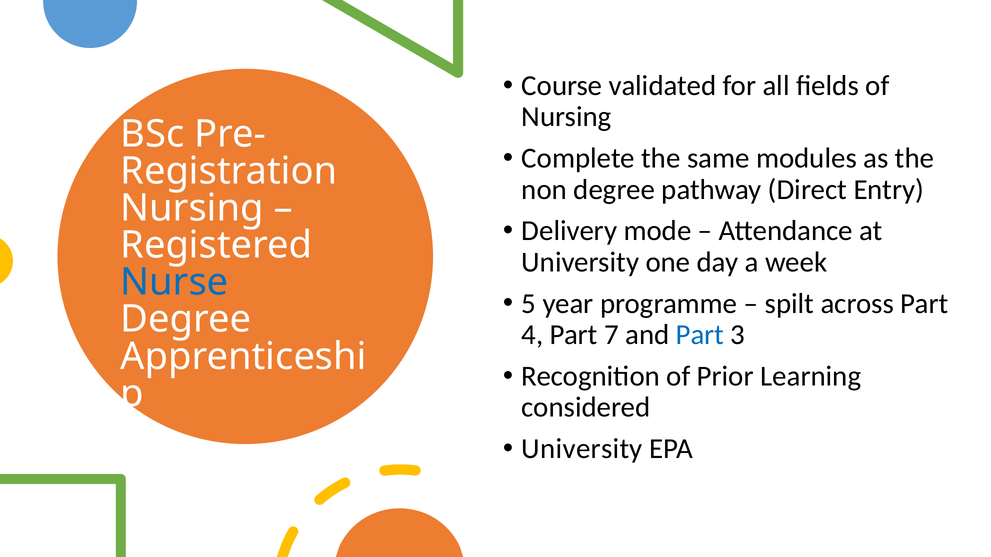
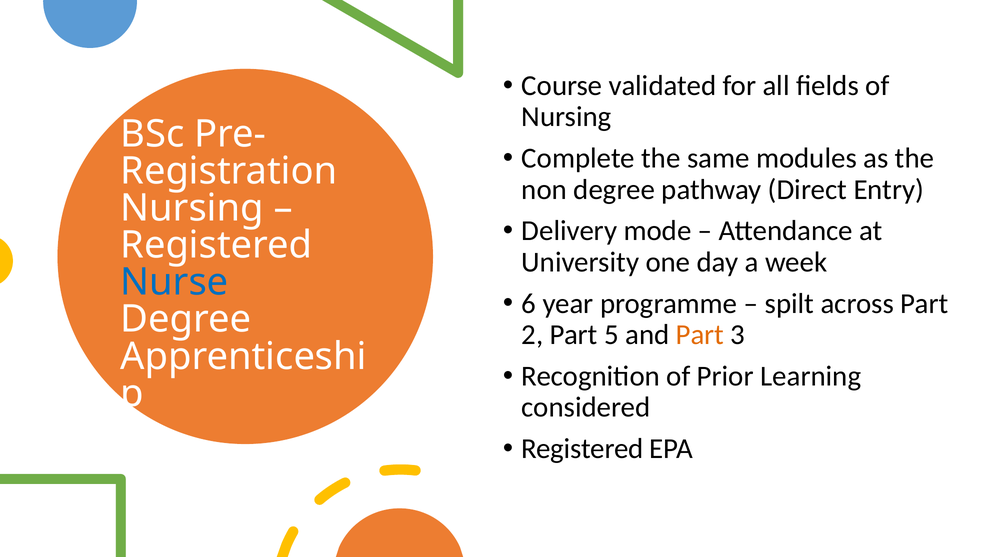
5: 5 -> 6 (529, 304)
4: 4 -> 2 (532, 335)
7: 7 -> 5 (611, 335)
Part colour: blue -> orange (700, 335)
University: University -> Registered (582, 449)
